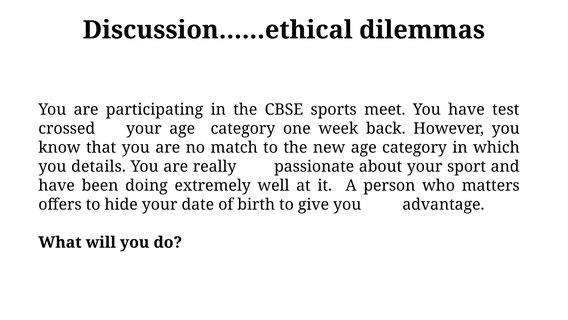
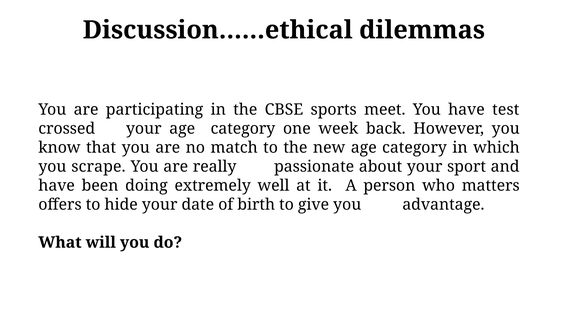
details: details -> scrape (98, 166)
